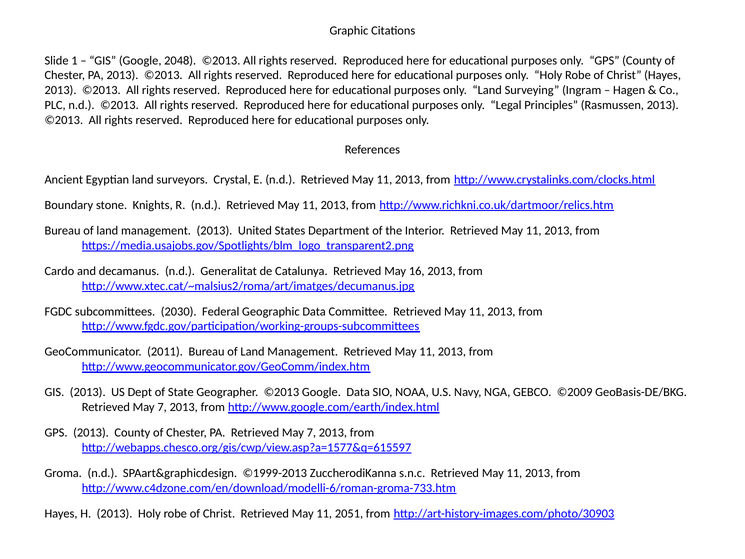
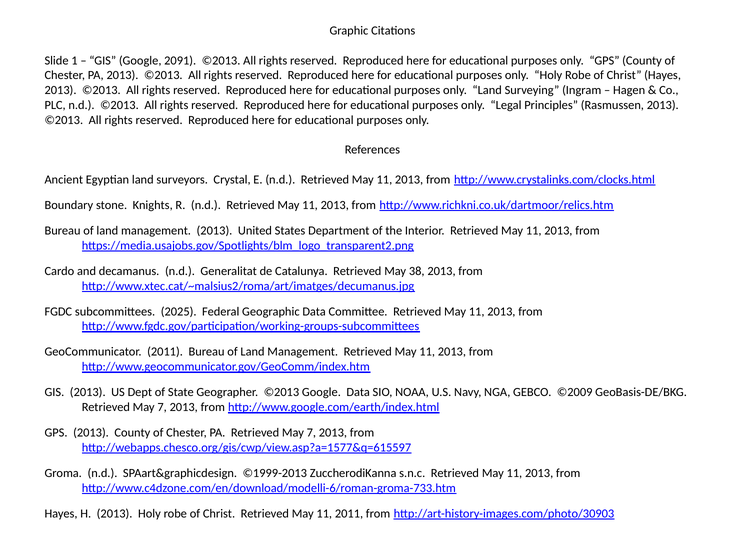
2048: 2048 -> 2091 (180, 60)
16: 16 -> 38 (417, 271)
2030: 2030 -> 2025 (179, 311)
11 2051: 2051 -> 2011 (349, 513)
